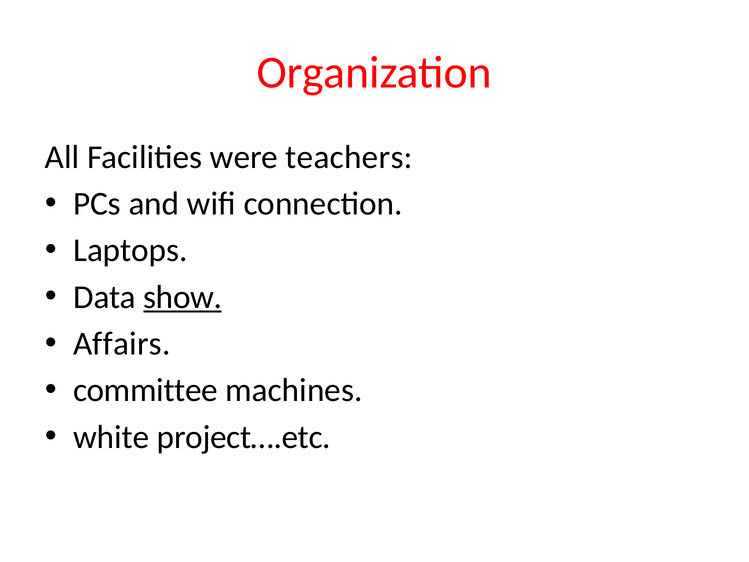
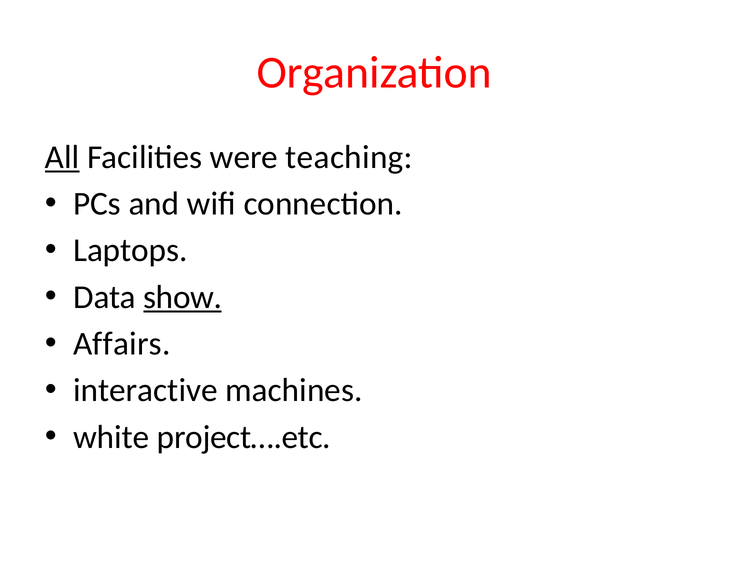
All underline: none -> present (62, 157)
teachers: teachers -> teaching (349, 157)
committee: committee -> interactive (145, 390)
